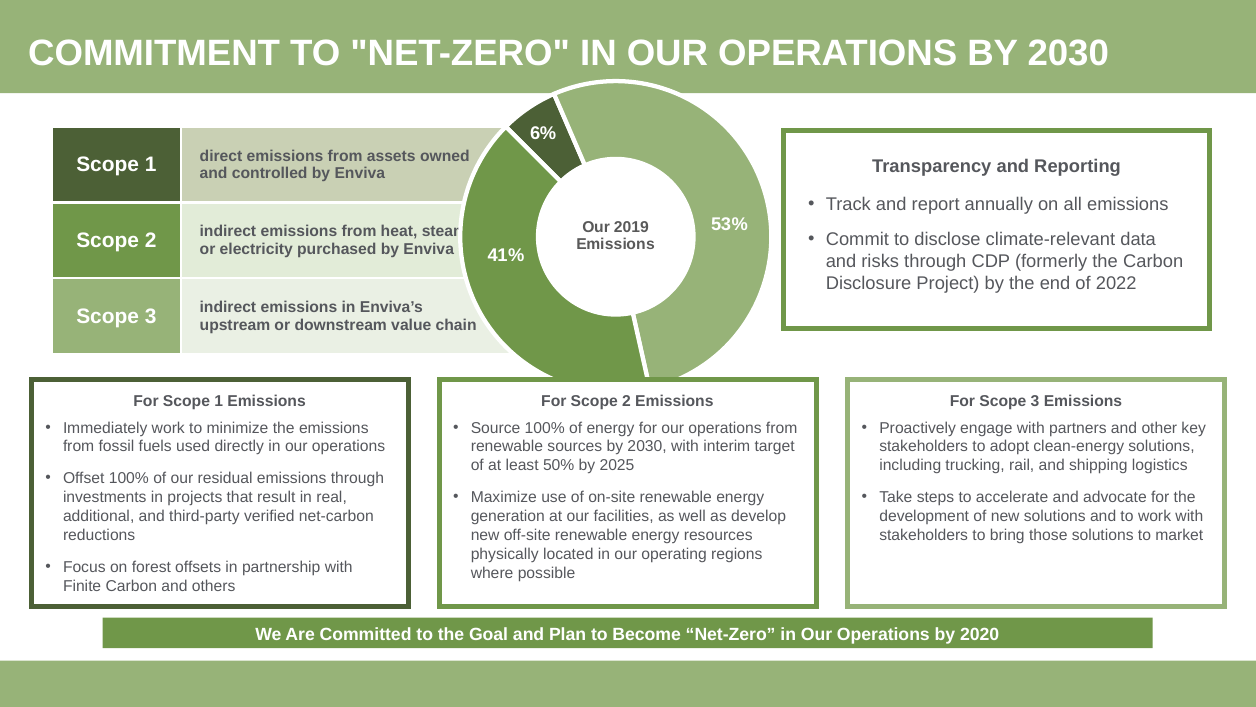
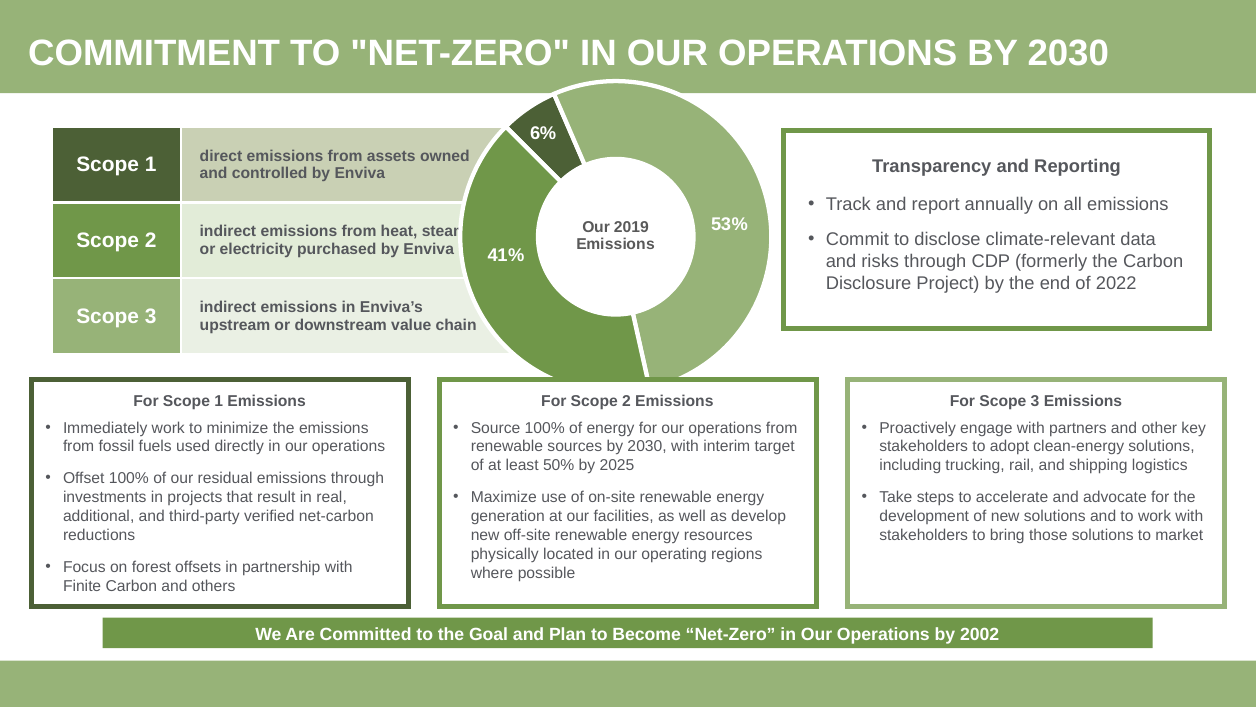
2020: 2020 -> 2002 (980, 634)
